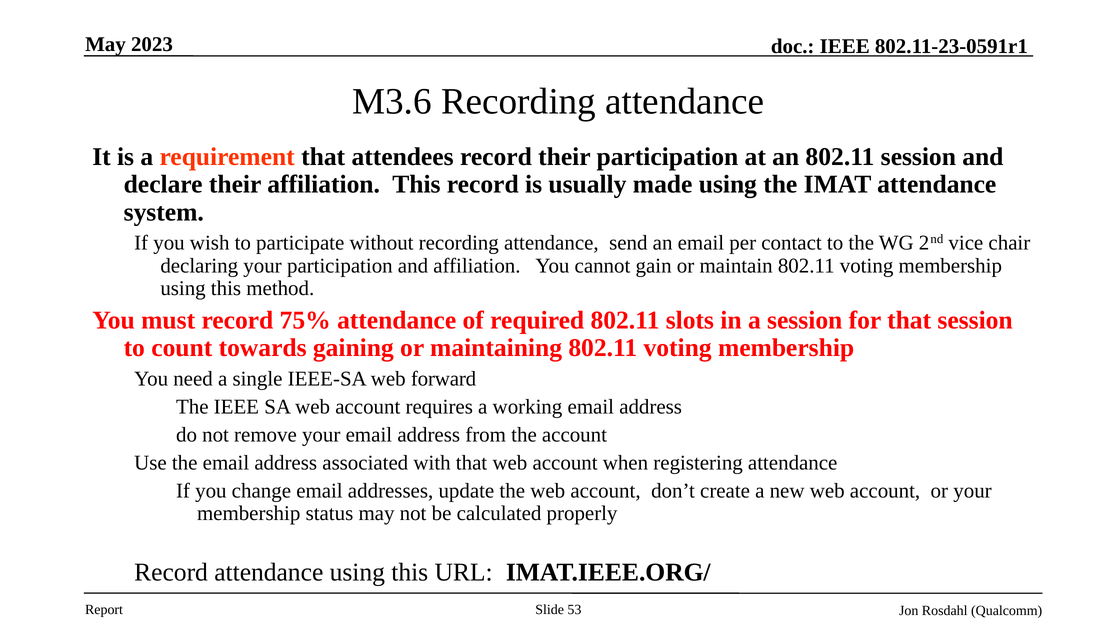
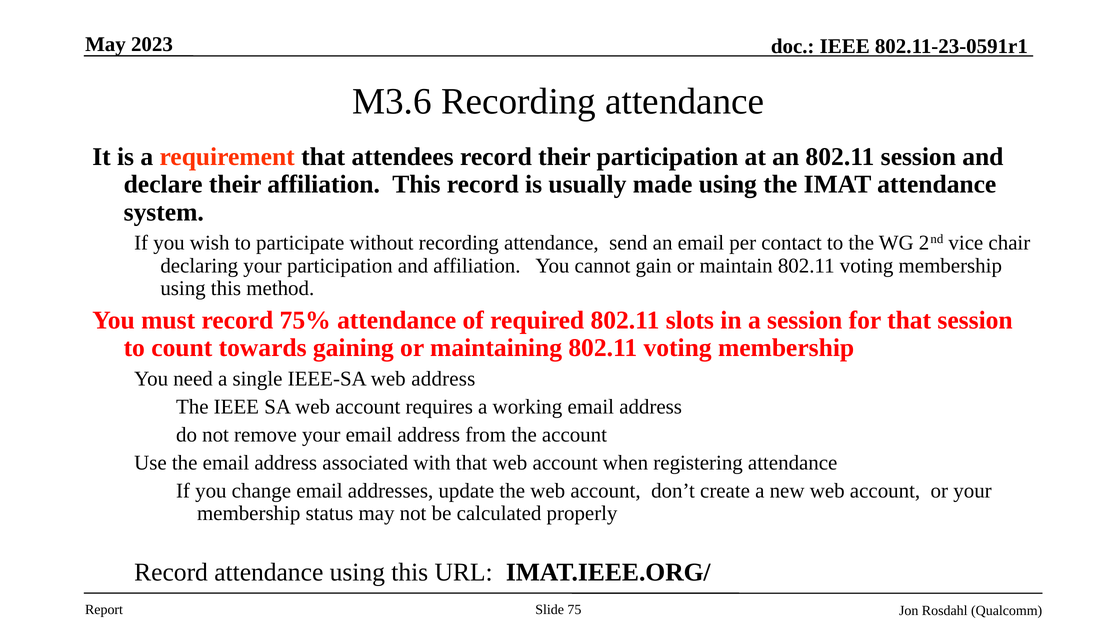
web forward: forward -> address (443, 379)
53: 53 -> 75 (574, 610)
